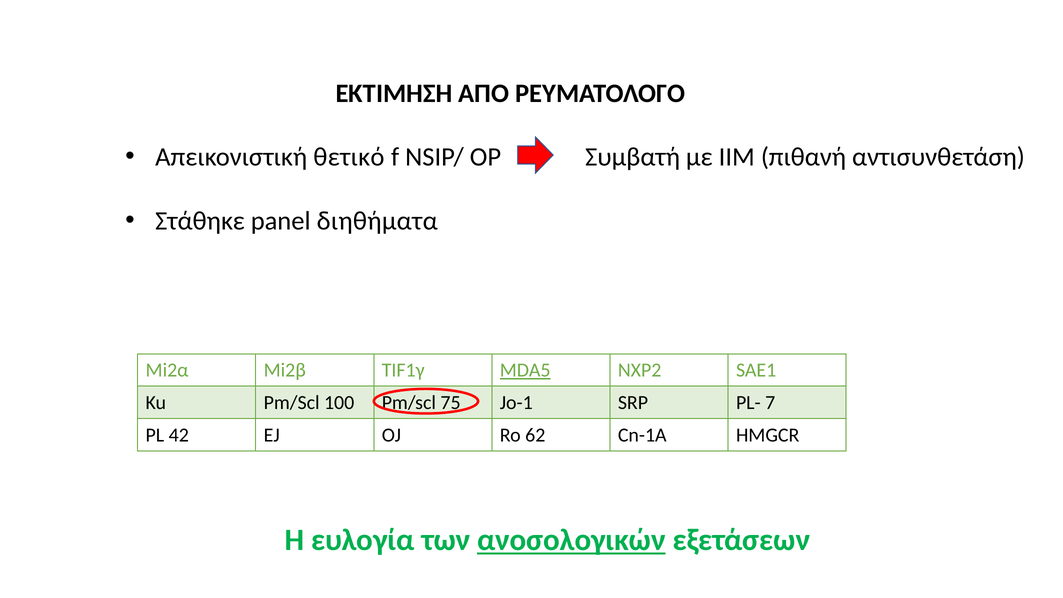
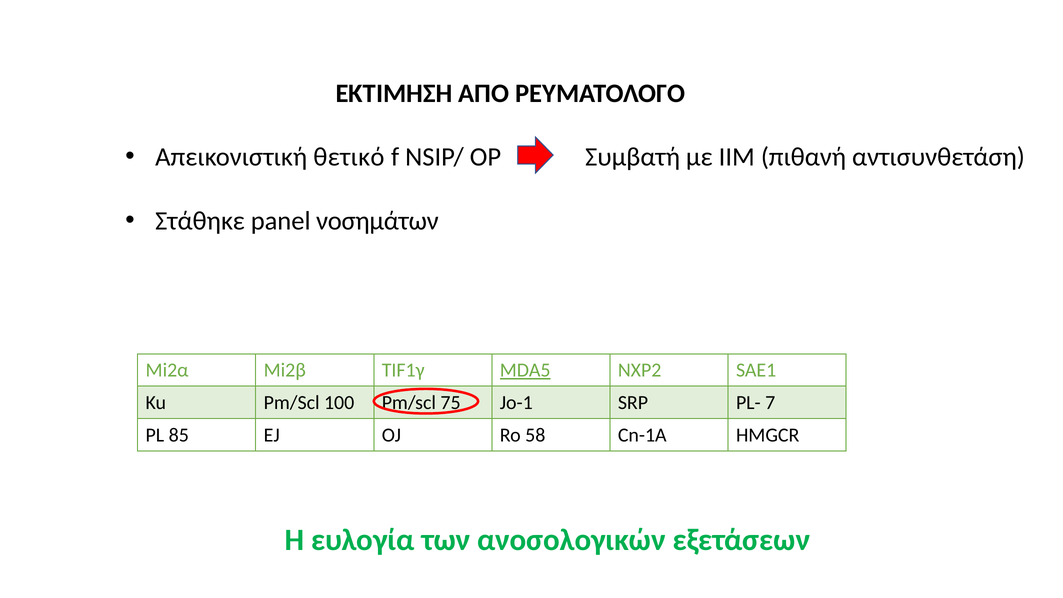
διηθήματα: διηθήματα -> νοσημάτων (377, 221)
42: 42 -> 85 (179, 435)
62: 62 -> 58 (535, 435)
ανοσολογικών underline: present -> none (571, 540)
